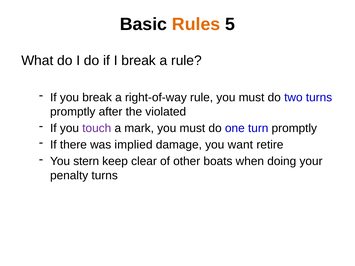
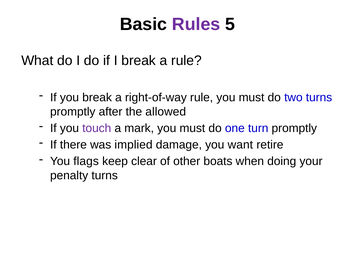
Rules colour: orange -> purple (196, 24)
violated: violated -> allowed (166, 112)
stern: stern -> flags (86, 161)
